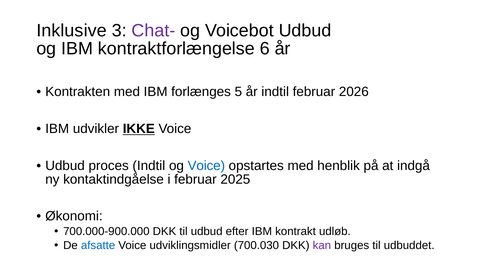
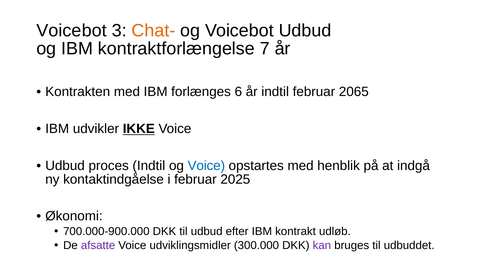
Inklusive: Inklusive -> Voicebot (72, 31)
Chat- colour: purple -> orange (154, 31)
6: 6 -> 7 (265, 49)
5: 5 -> 6 (238, 92)
2026: 2026 -> 2065 (354, 92)
afsatte colour: blue -> purple (98, 246)
700.030: 700.030 -> 300.000 (256, 246)
